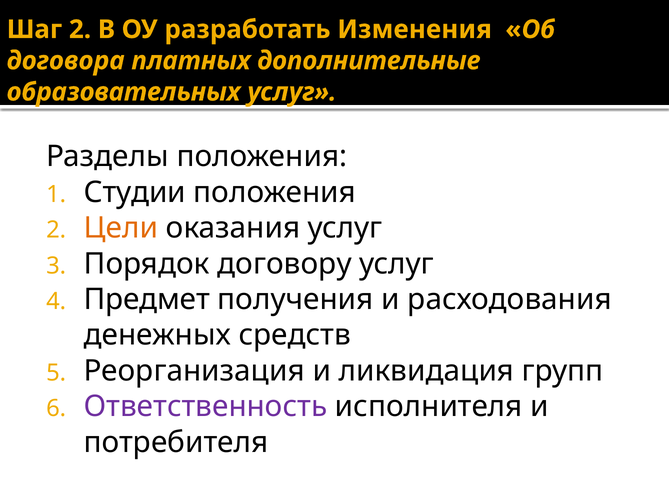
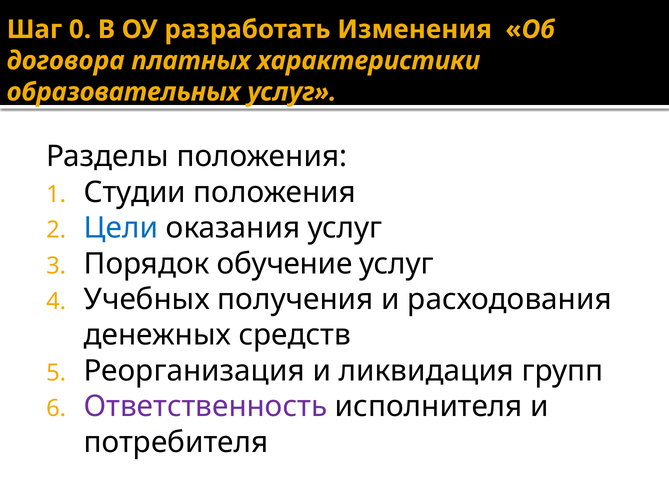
Шаг 2: 2 -> 0 (80, 29)
дополнительные: дополнительные -> характеристики (369, 61)
Цели colour: orange -> blue (121, 228)
договору: договору -> обучение (285, 264)
Предмет: Предмет -> Учебных (147, 299)
